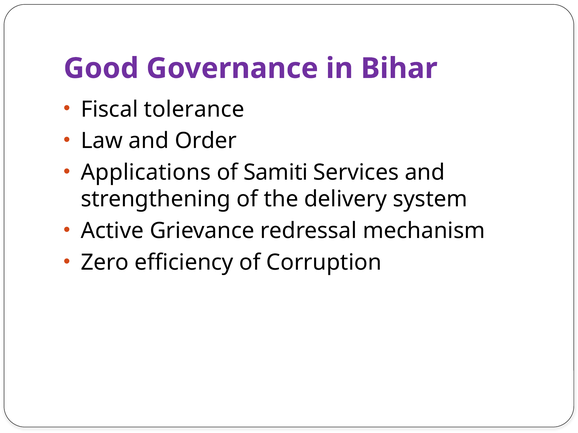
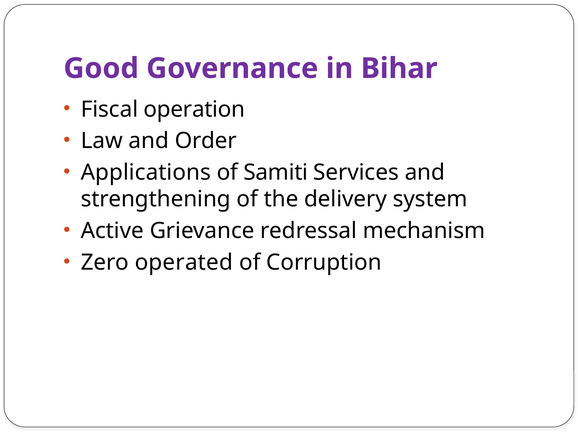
tolerance: tolerance -> operation (194, 109)
efficiency: efficiency -> operated (184, 263)
